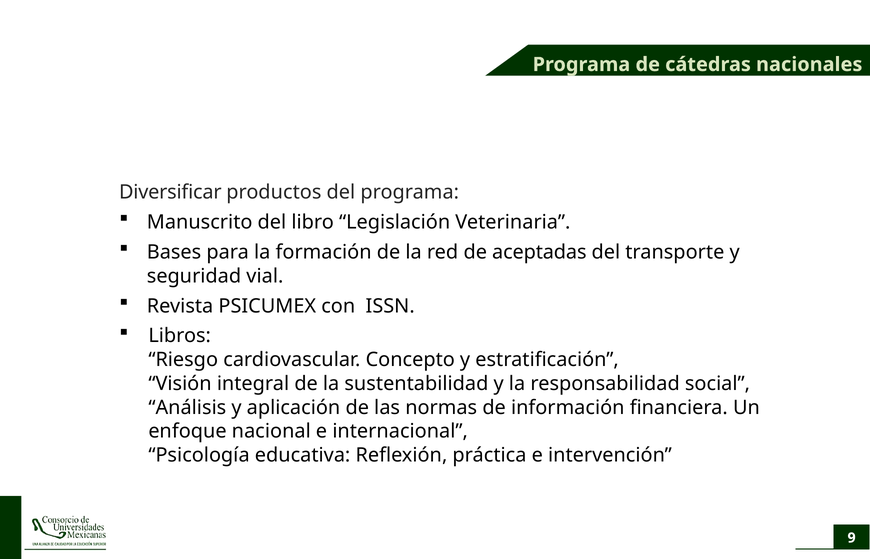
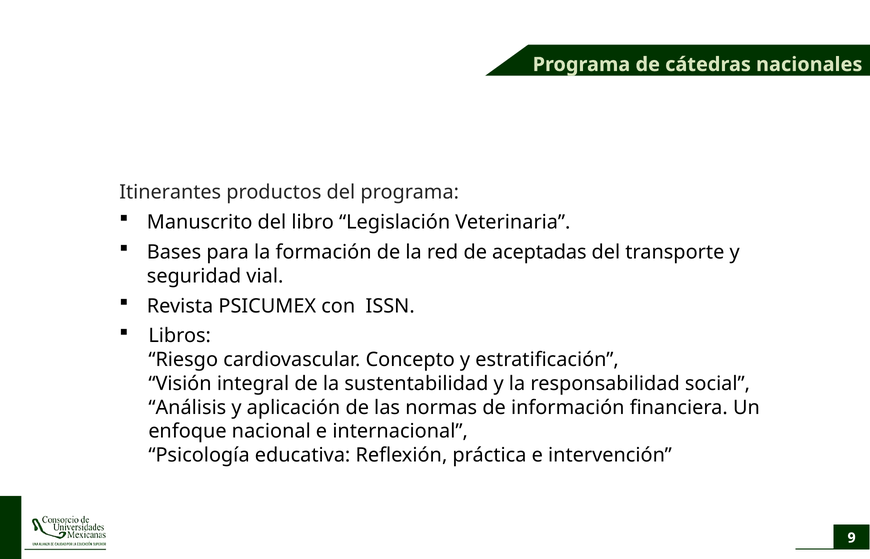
Diversificar: Diversificar -> Itinerantes (170, 192)
